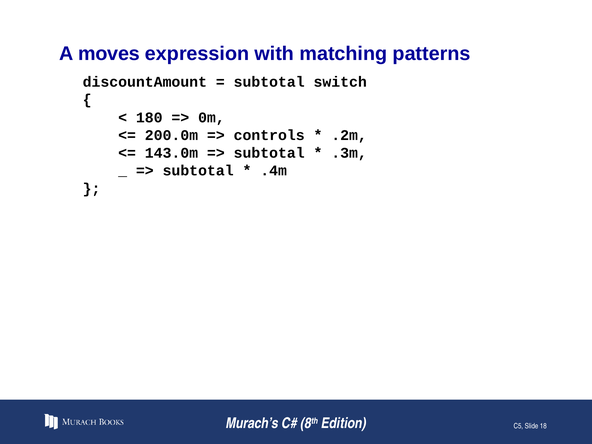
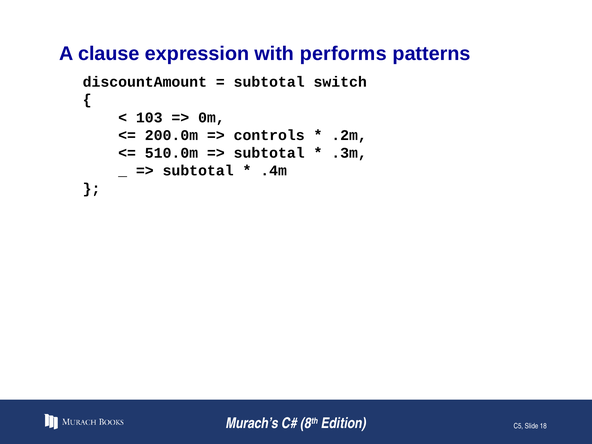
moves: moves -> clause (109, 54)
matching: matching -> performs (343, 54)
180: 180 -> 103 (149, 117)
143.0m: 143.0m -> 510.0m (171, 153)
